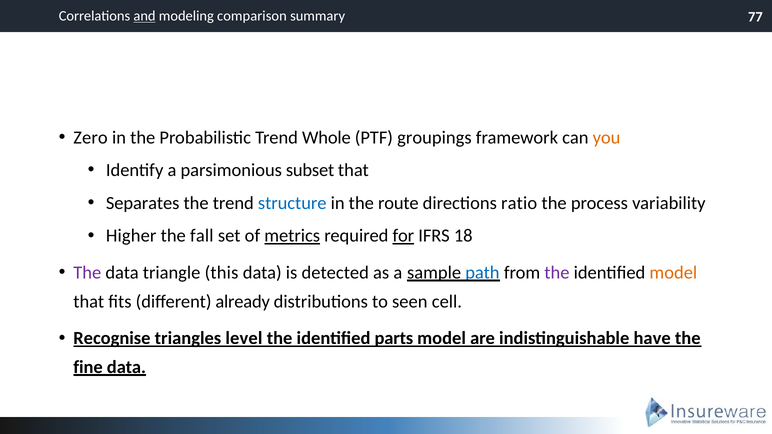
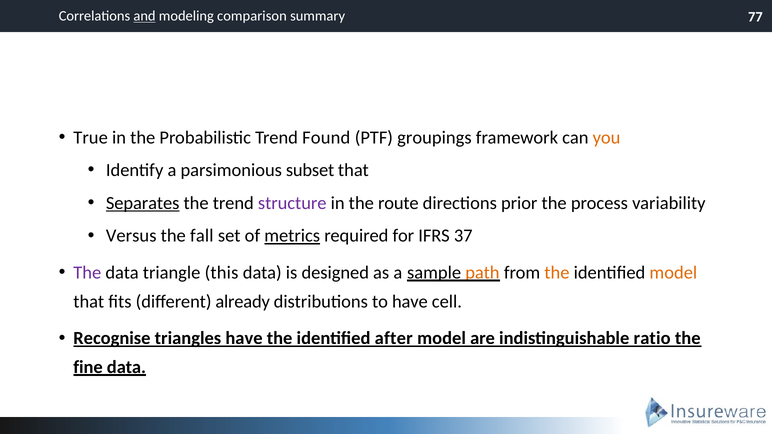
Zero: Zero -> True (91, 138)
Whole: Whole -> Found (326, 138)
Separates underline: none -> present (143, 203)
structure colour: blue -> purple (292, 203)
ratio: ratio -> prior (519, 203)
Higher: Higher -> Versus (131, 236)
for underline: present -> none (403, 236)
18: 18 -> 37 (463, 236)
detected: detected -> designed (335, 273)
path colour: blue -> orange (482, 273)
the colour: purple -> orange (557, 273)
to seen: seen -> have (410, 302)
triangles level: level -> have (244, 339)
parts: parts -> after (394, 339)
have: have -> ratio (652, 339)
